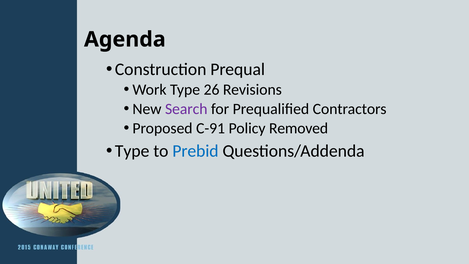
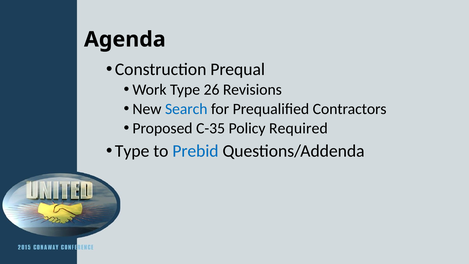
Search colour: purple -> blue (186, 109)
C-91: C-91 -> C-35 (211, 128)
Removed: Removed -> Required (298, 128)
